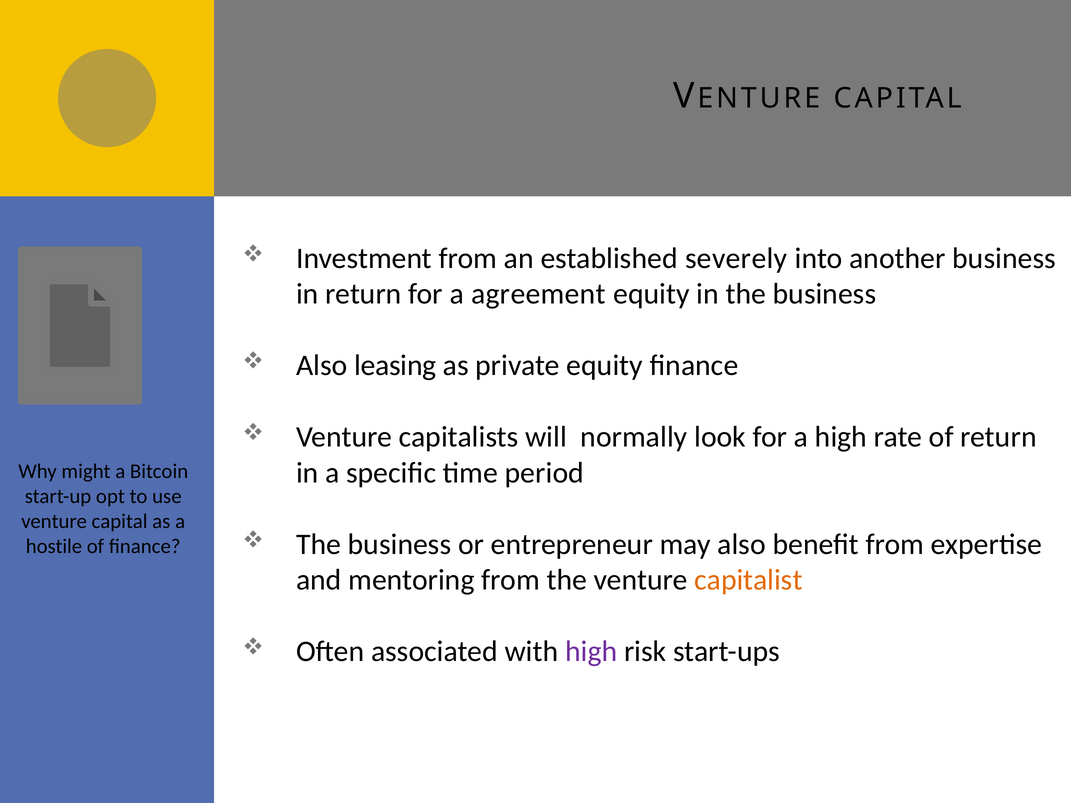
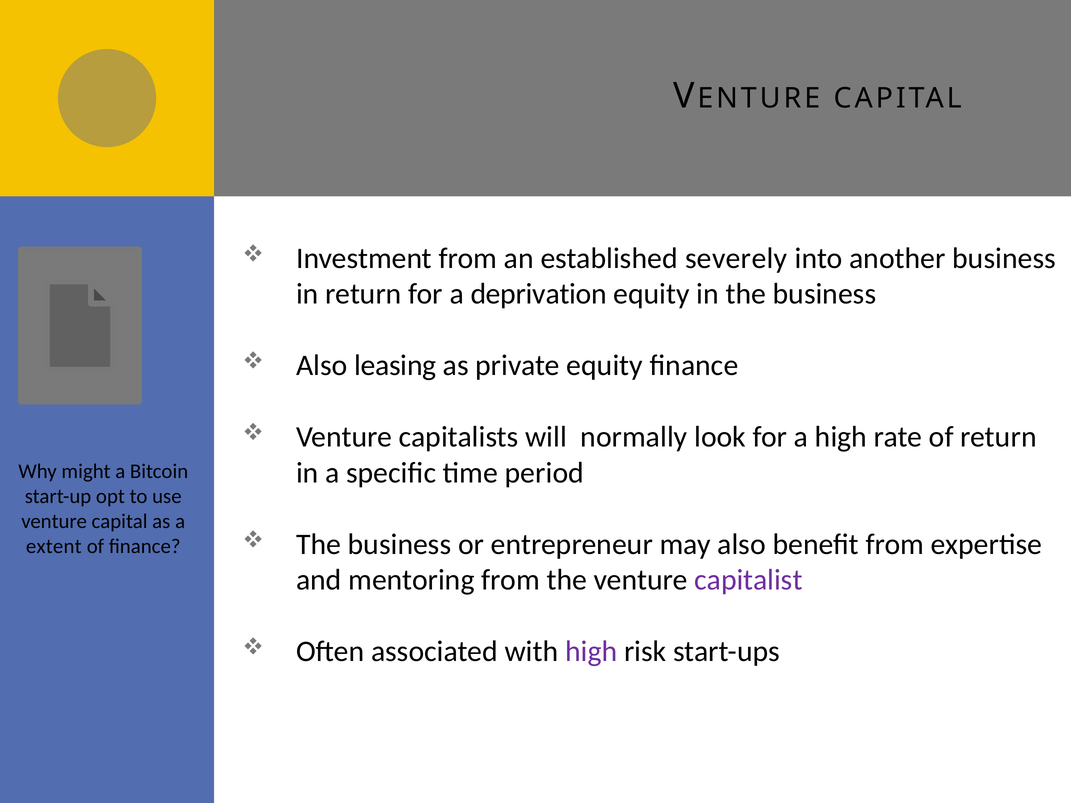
agreement: agreement -> deprivation (539, 294)
hostile: hostile -> extent (54, 546)
capitalist colour: orange -> purple (748, 580)
